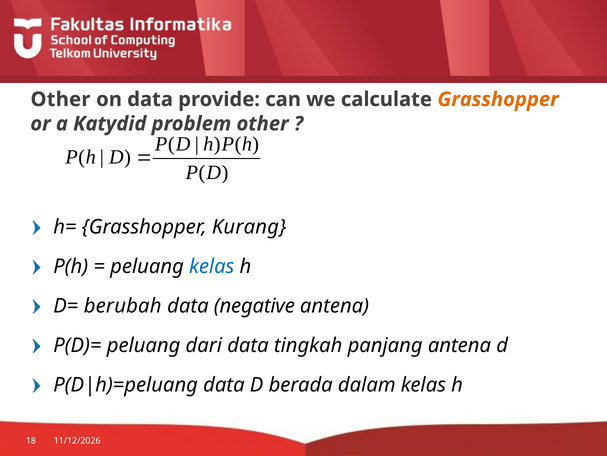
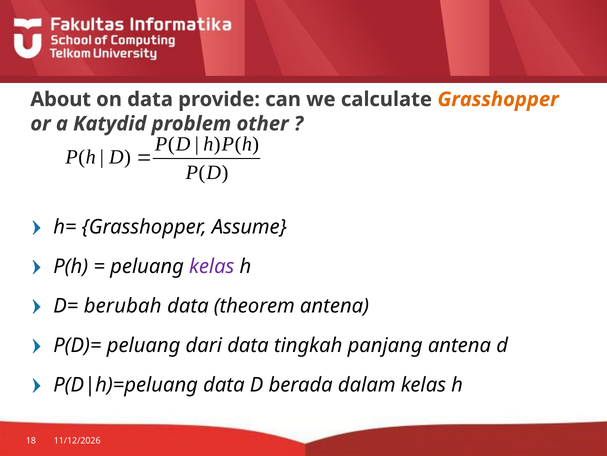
Other: Other -> About (61, 99)
Kurang: Kurang -> Assume (249, 227)
kelas colour: blue -> purple (212, 266)
negative: negative -> theorem (254, 306)
